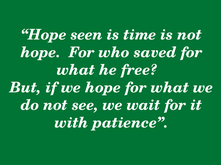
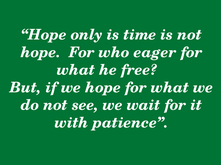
seen: seen -> only (87, 35)
saved: saved -> eager (155, 53)
